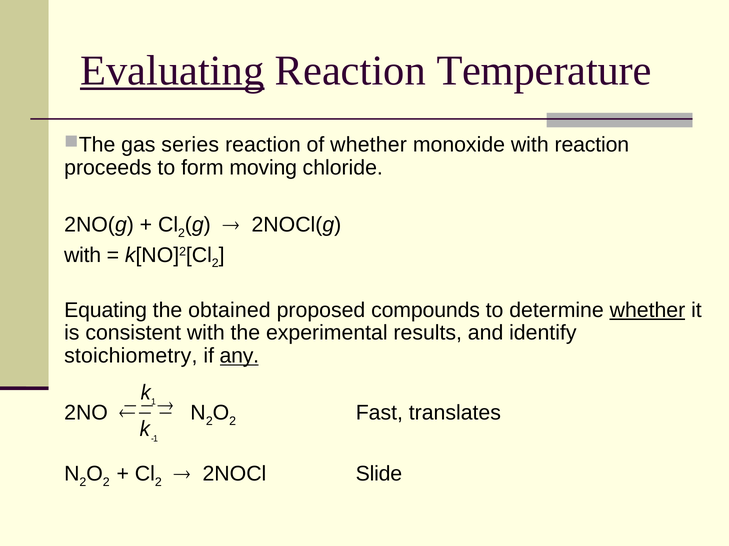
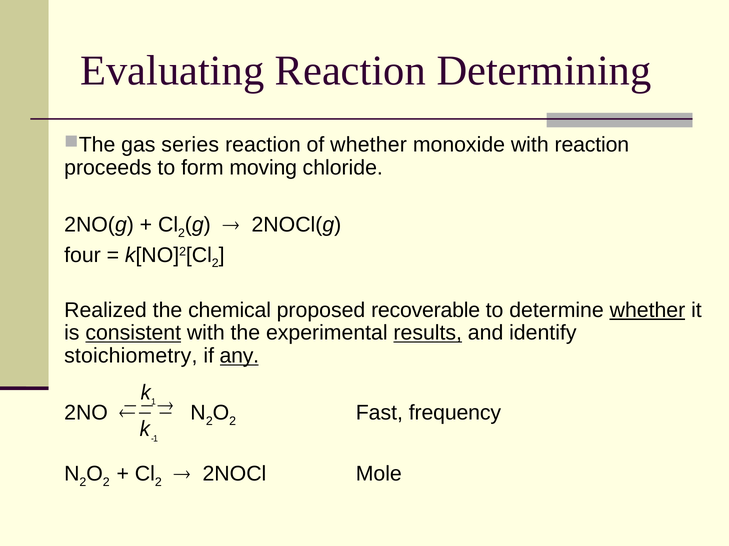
Evaluating underline: present -> none (172, 71)
Temperature: Temperature -> Determining (544, 71)
with: with -> four (83, 255)
Equating: Equating -> Realized (106, 310)
obtained: obtained -> chemical (230, 310)
compounds: compounds -> recoverable (426, 310)
consistent underline: none -> present (133, 333)
results underline: none -> present (428, 333)
translates: translates -> frequency (455, 413)
Slide: Slide -> Mole (379, 475)
